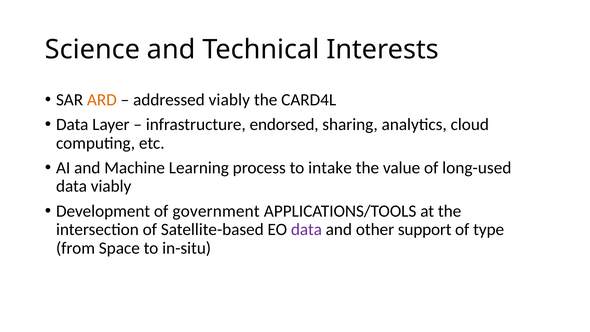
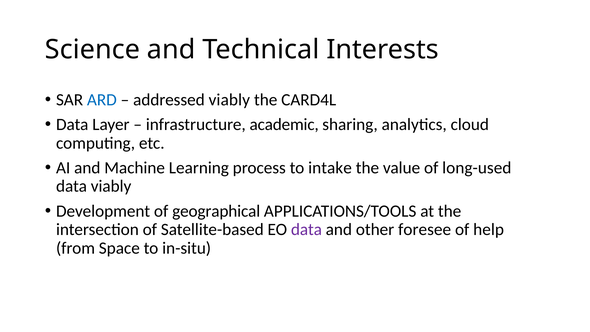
ARD colour: orange -> blue (102, 100)
endorsed: endorsed -> academic (284, 124)
government: government -> geographical (216, 211)
support: support -> foresee (425, 229)
type: type -> help (489, 229)
